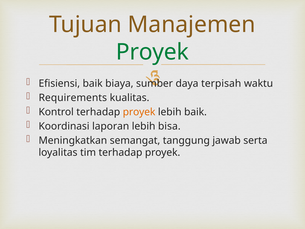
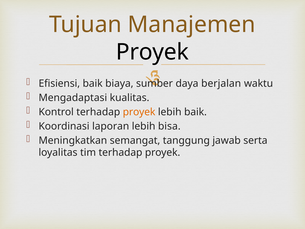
Proyek colour: green -> black (152, 52)
terpisah: terpisah -> berjalan (221, 83)
Requirements: Requirements -> Mengadaptasi (73, 98)
